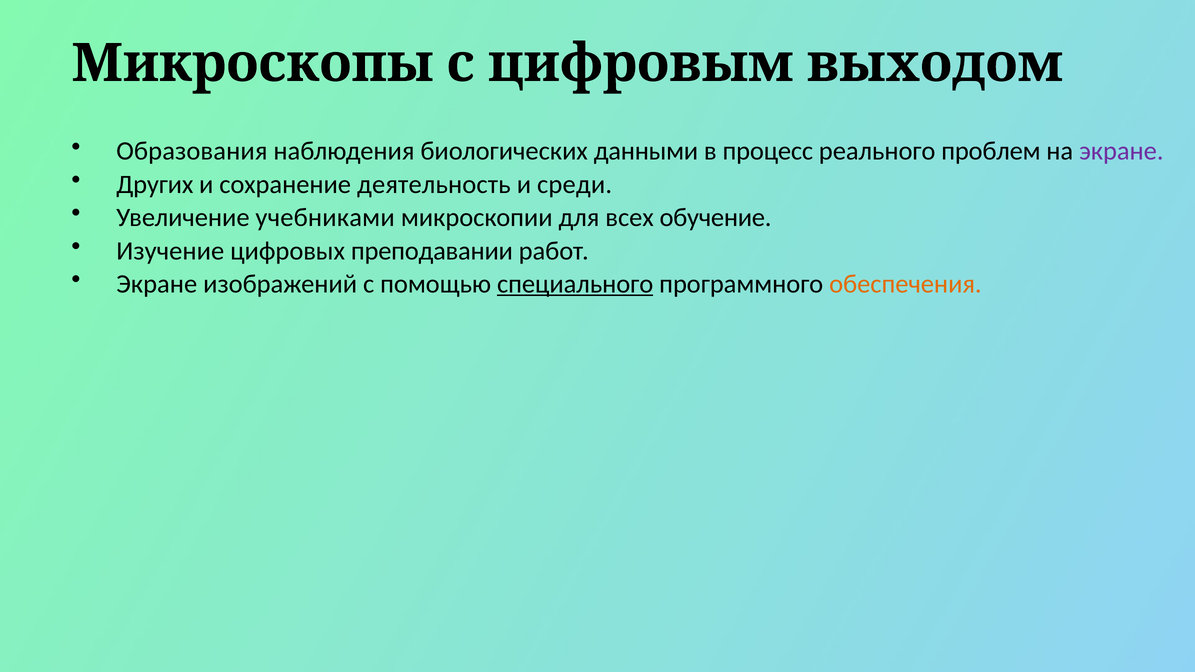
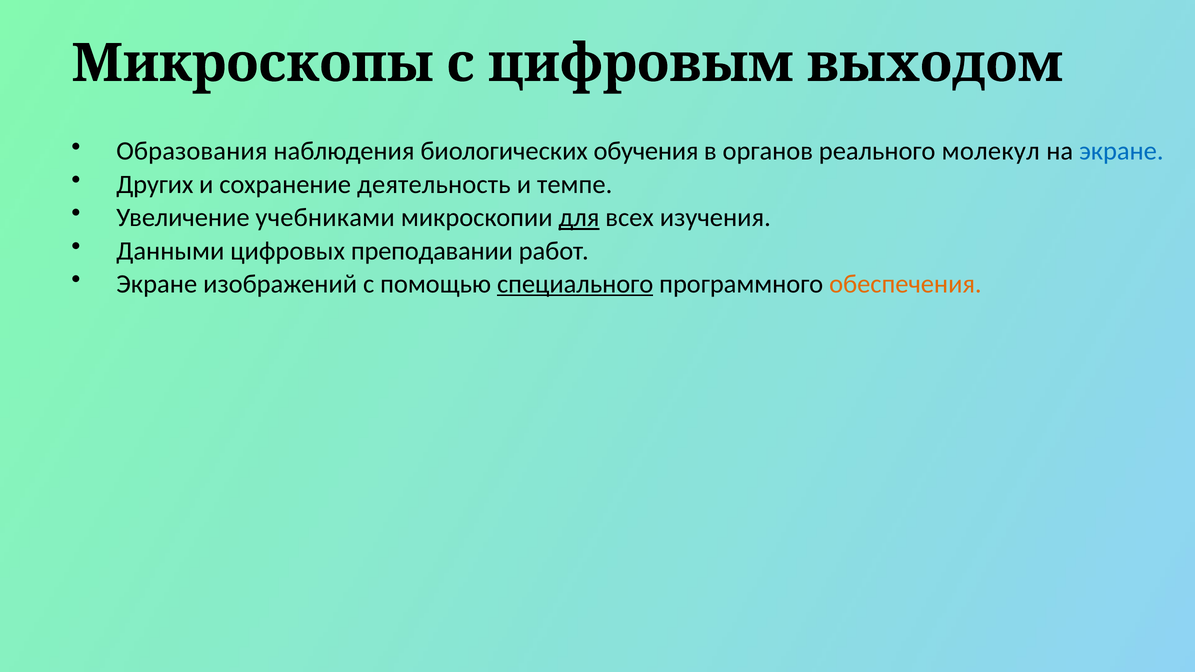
данными: данными -> обучения (646, 151)
процесс: процесс -> органов (768, 151)
проблем: проблем -> молекул (991, 151)
экране colour: purple -> blue (1121, 151)
среди: среди -> темпе (575, 184)
для underline: none -> present (579, 218)
обучение: обучение -> изучения (715, 218)
Изучение: Изучение -> Данными (170, 251)
